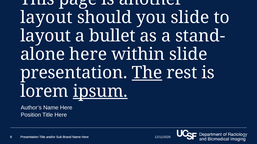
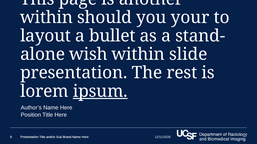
layout: layout -> within (47, 18)
you slide: slide -> your (190, 18)
here: here -> wish (88, 55)
The underline: present -> none (147, 73)
